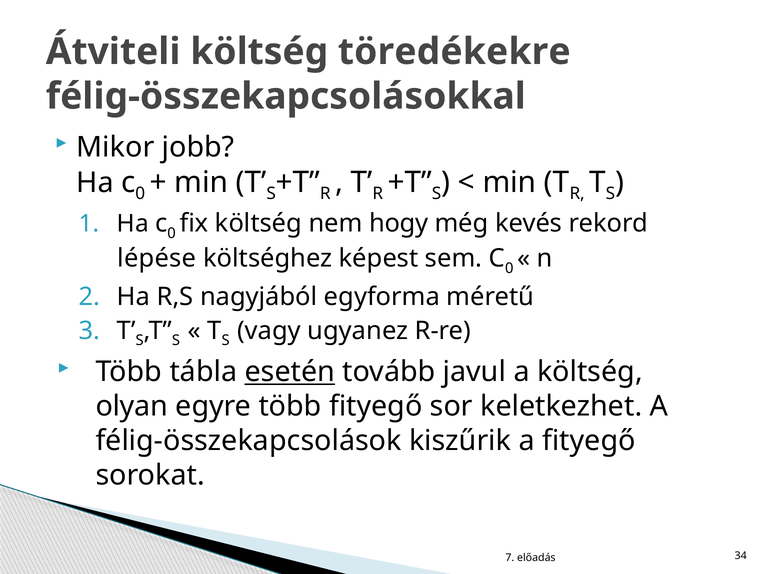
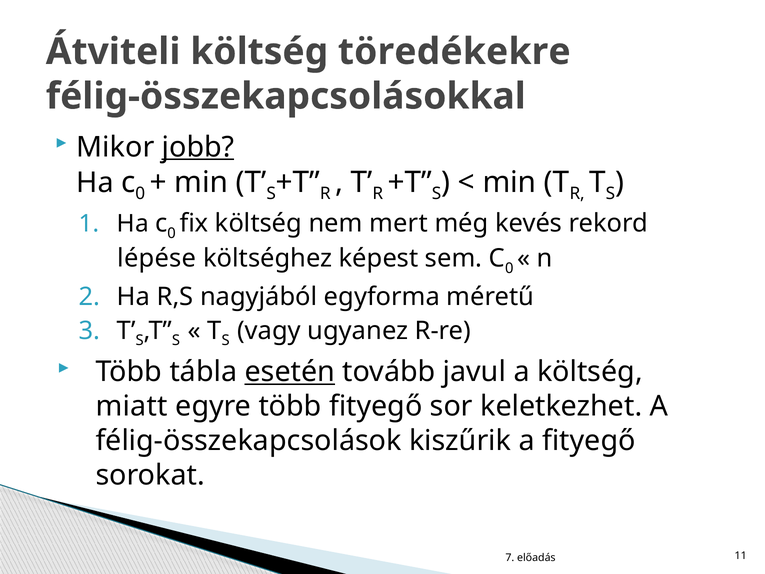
jobb underline: none -> present (198, 147)
hogy: hogy -> mert (399, 223)
olyan: olyan -> miatt (132, 406)
34: 34 -> 11 (741, 556)
